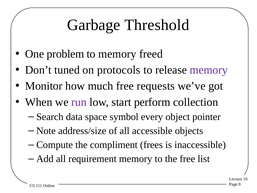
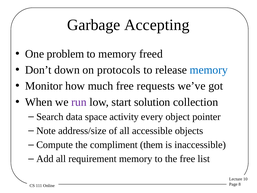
Threshold: Threshold -> Accepting (157, 25)
tuned: tuned -> down (67, 70)
memory colour: purple -> blue (209, 70)
perform: perform -> solution (152, 102)
symbol: symbol -> activity (124, 117)
frees: frees -> them (151, 145)
